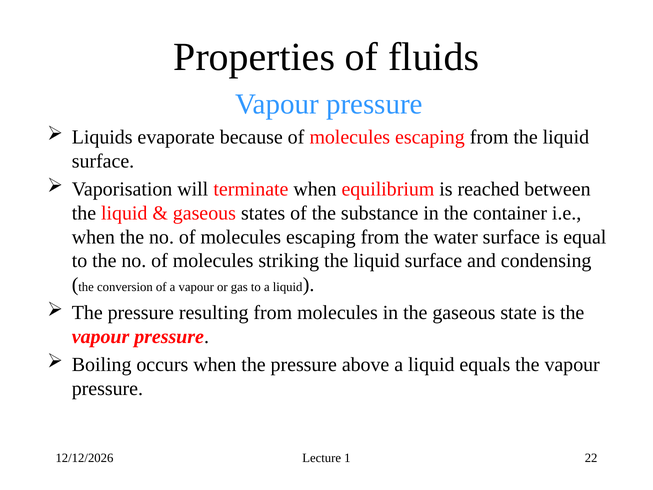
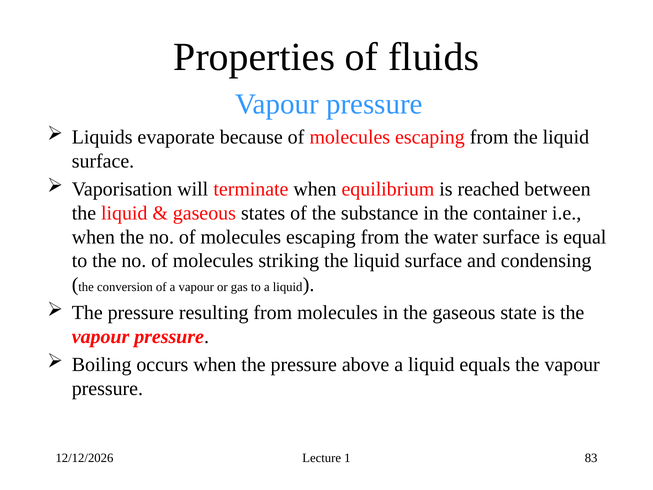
22: 22 -> 83 (591, 458)
